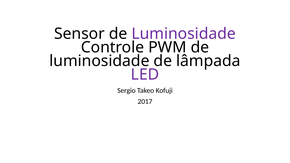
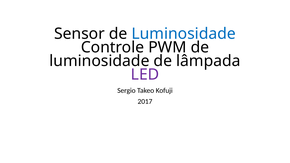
Luminosidade colour: purple -> blue (184, 34)
